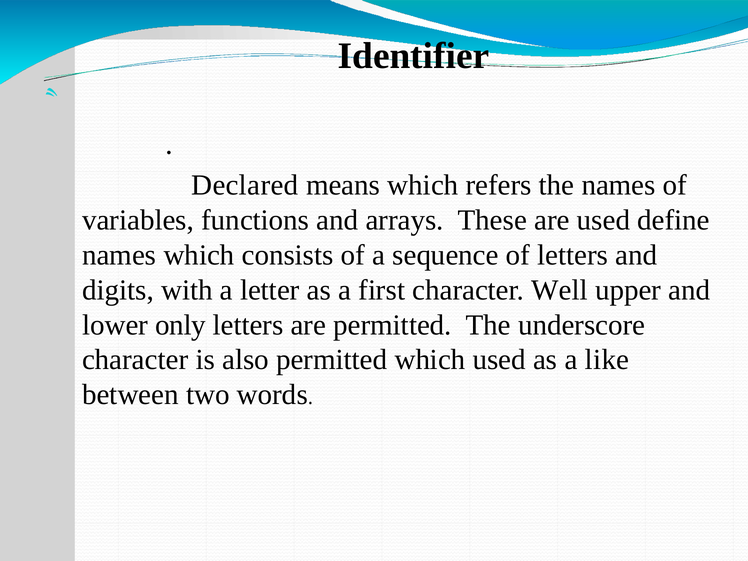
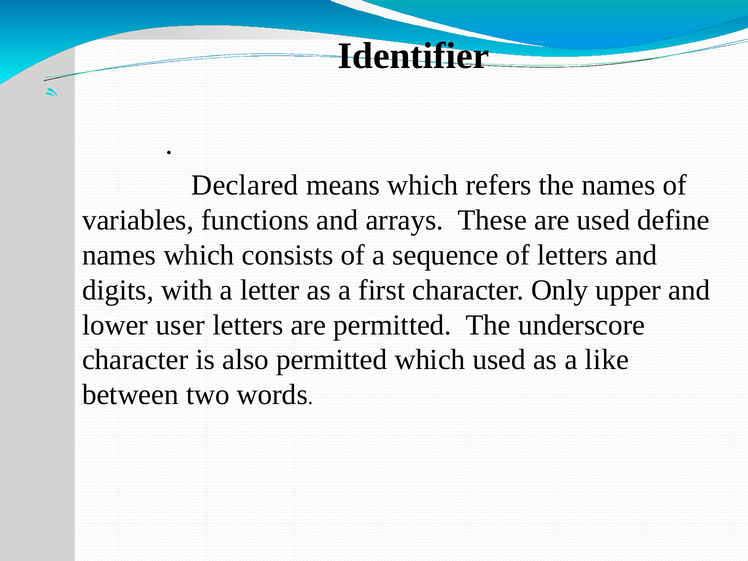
Well: Well -> Only (560, 290)
only: only -> user (180, 325)
